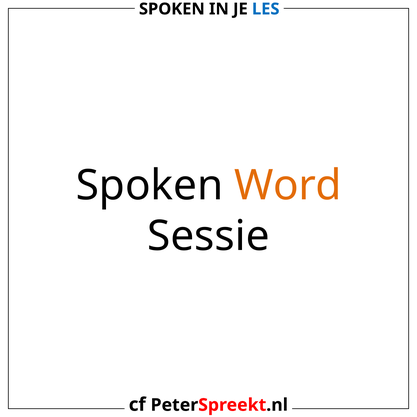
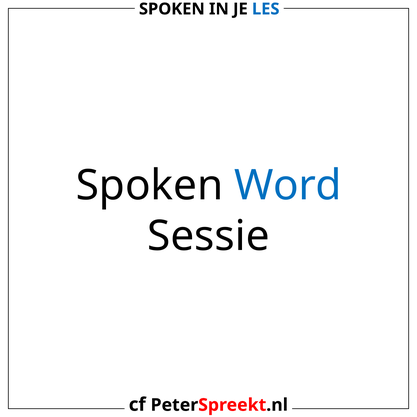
Word colour: orange -> blue (288, 185)
